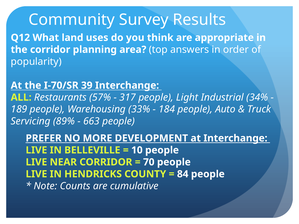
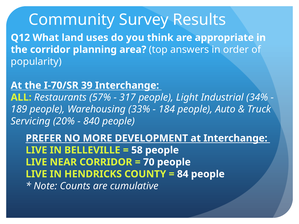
89%: 89% -> 20% (64, 121)
663: 663 -> 840 (91, 121)
10: 10 -> 58 (137, 150)
